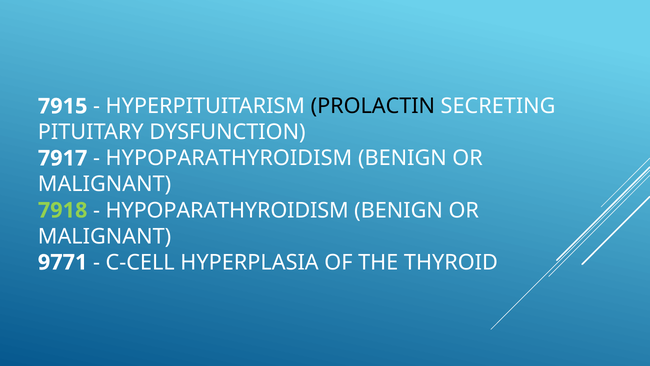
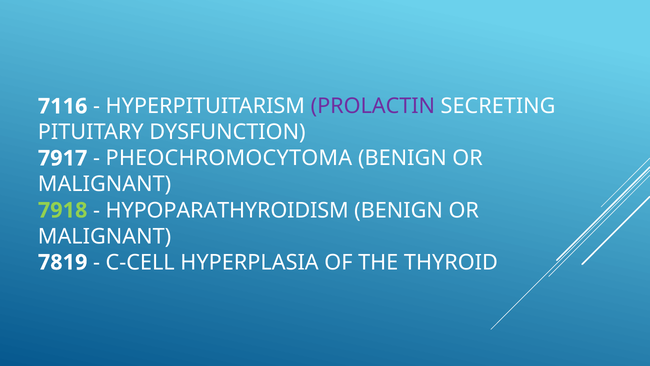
7915: 7915 -> 7116 (63, 106)
PROLACTIN colour: black -> purple (373, 106)
HYPOPARATHYROIDISM: HYPOPARATHYROIDISM -> PHEOCHROMOCYTOMA (229, 158)
9771: 9771 -> 7819 (63, 262)
